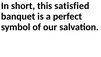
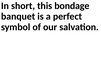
satisfied: satisfied -> bondage (72, 6)
